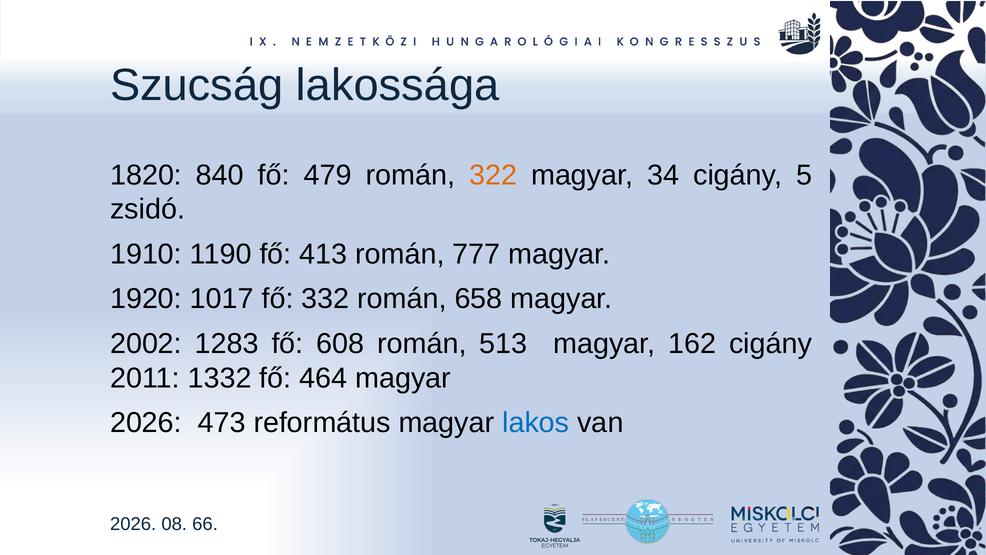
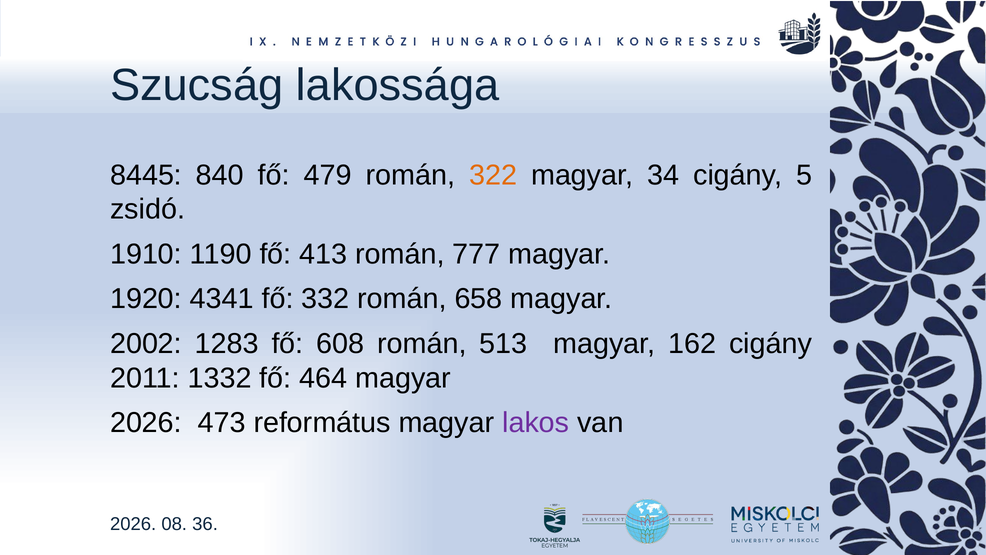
1820: 1820 -> 8445 (146, 175)
1017: 1017 -> 4341 (222, 299)
lakos colour: blue -> purple (536, 423)
66: 66 -> 36 (205, 524)
